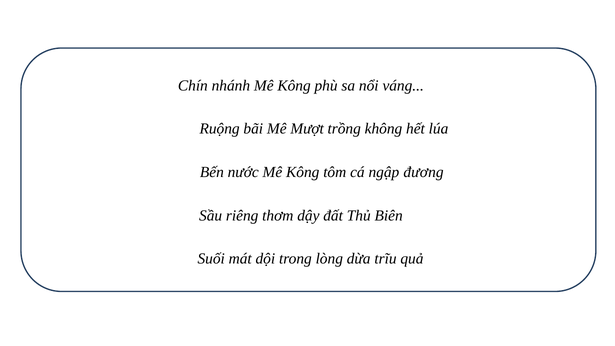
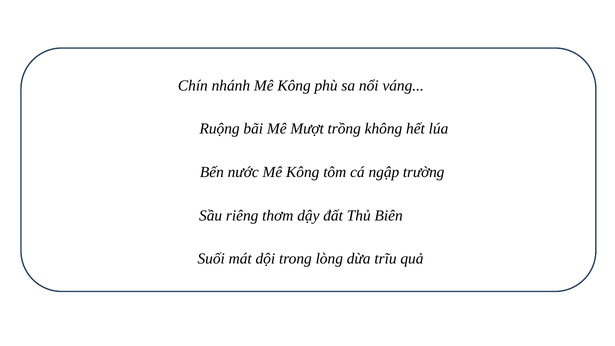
đương: đương -> trường (424, 172)
